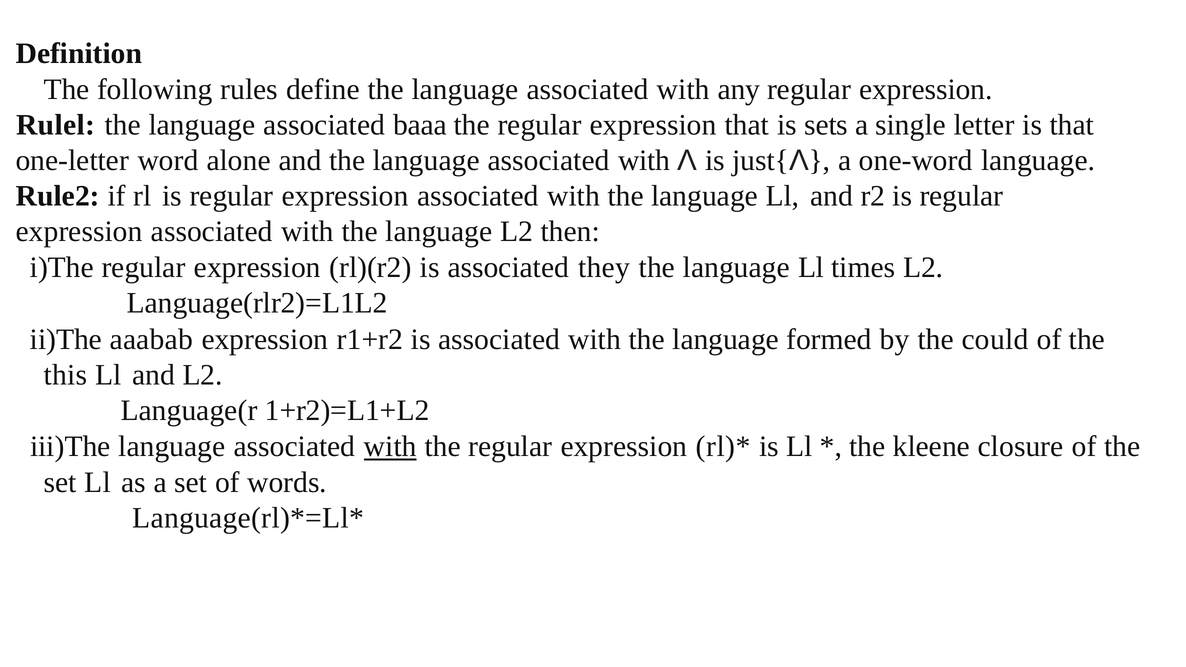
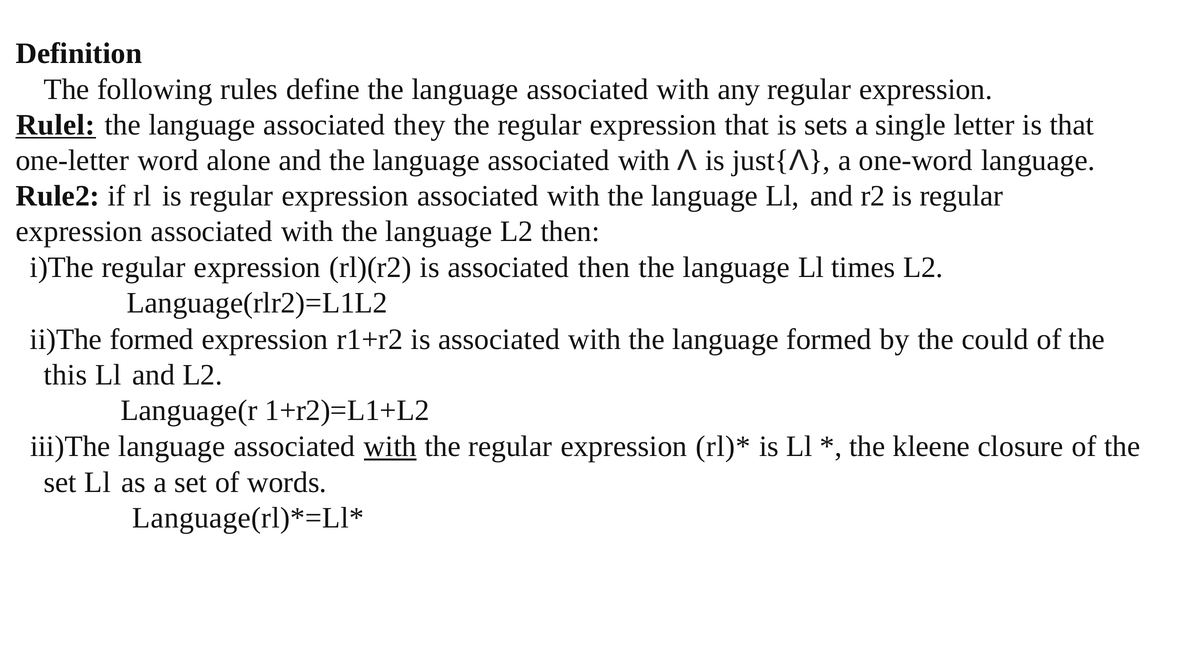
Rulel underline: none -> present (56, 125)
baaa: baaa -> they (420, 125)
associated they: they -> then (604, 268)
aaabab: aaabab -> formed (152, 340)
